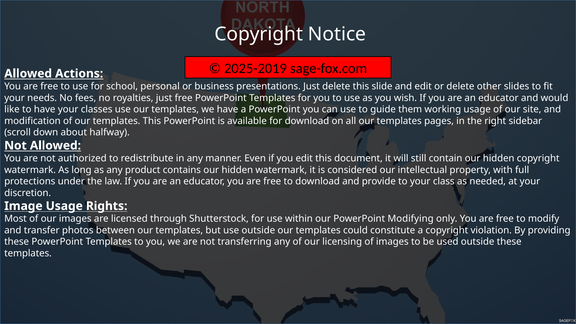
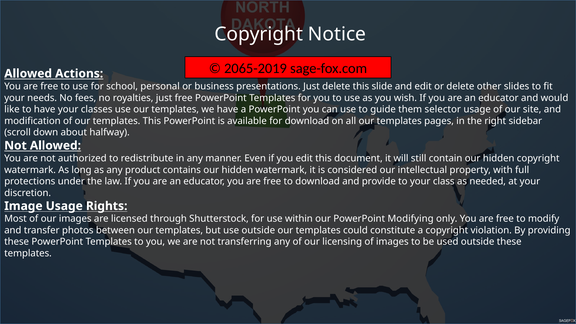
2025-2019: 2025-2019 -> 2065-2019 (255, 68)
working: working -> selector (443, 109)
